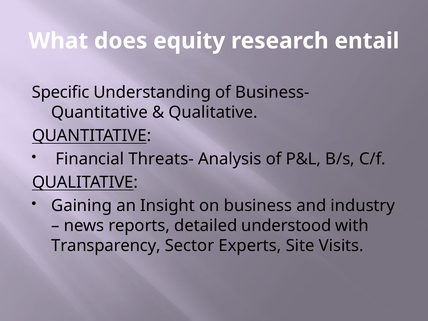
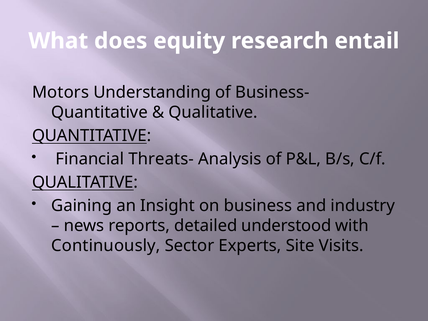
Specific: Specific -> Motors (61, 92)
Transparency: Transparency -> Continuously (106, 246)
